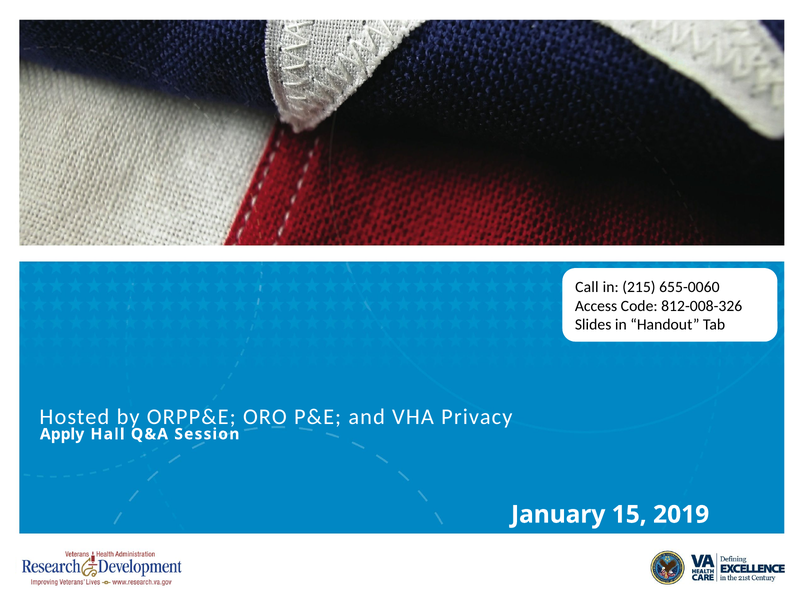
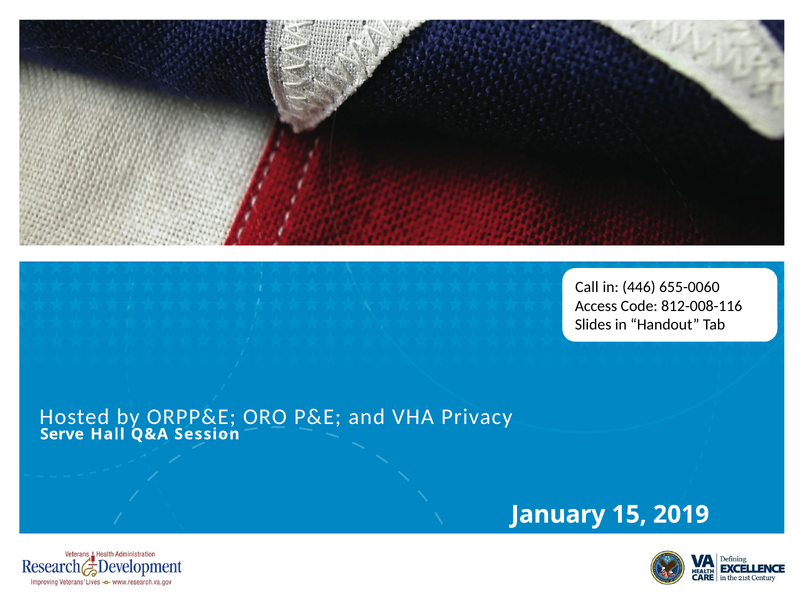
215: 215 -> 446 (639, 287)
812-008-326: 812-008-326 -> 812-008-116 (702, 306)
Apply: Apply -> Serve (62, 434)
